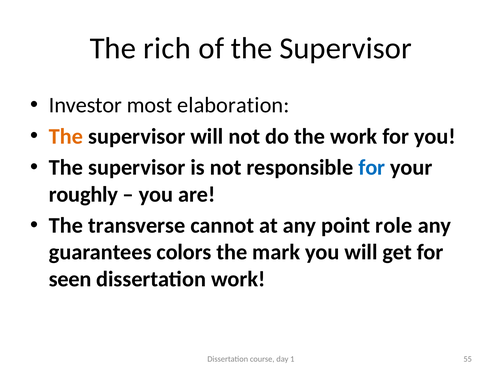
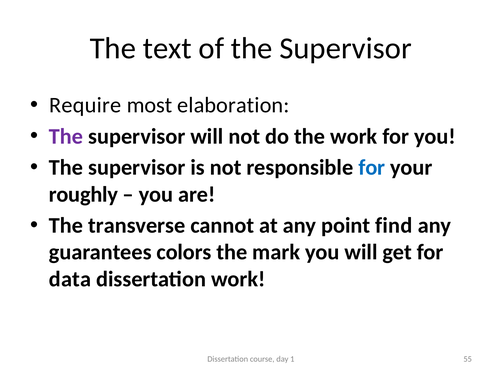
rich: rich -> text (167, 49)
Investor: Investor -> Require (85, 105)
The colour: orange -> purple (66, 137)
role: role -> find (394, 226)
seen: seen -> data (70, 279)
